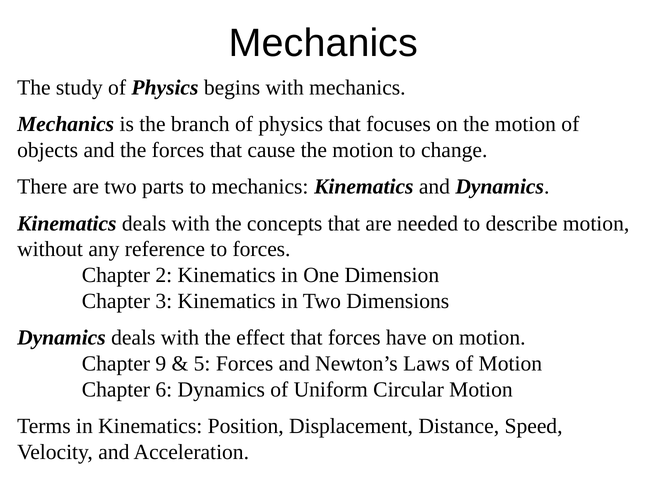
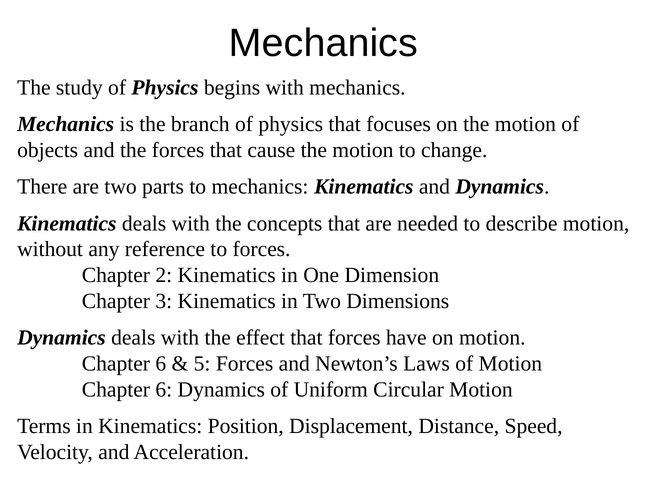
9: 9 -> 6 (161, 364)
